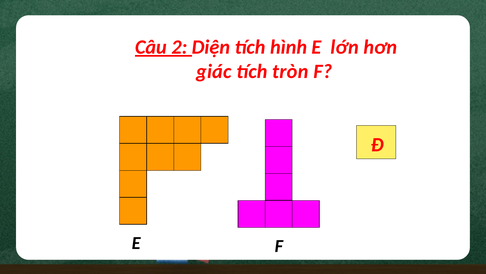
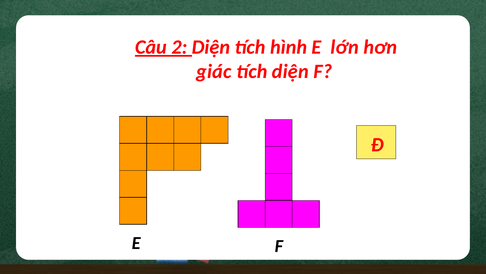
tích tròn: tròn -> diện (290, 71)
